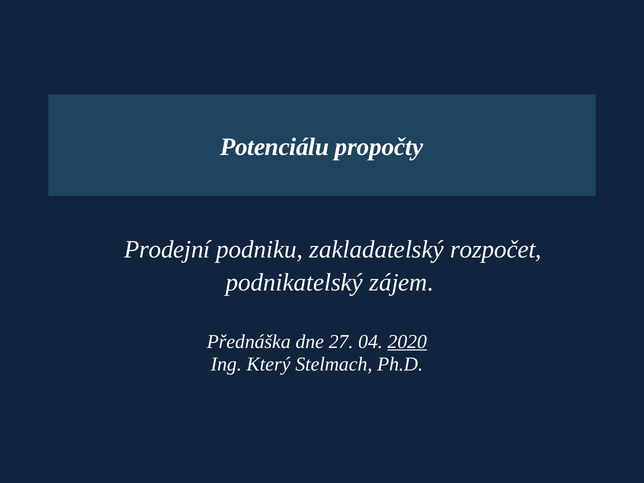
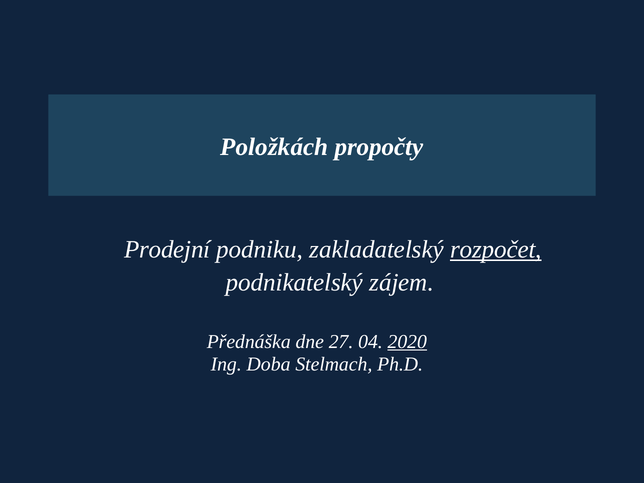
Potenciálu: Potenciálu -> Položkách (274, 147)
rozpočet underline: none -> present (496, 249)
Který: Který -> Doba (269, 364)
